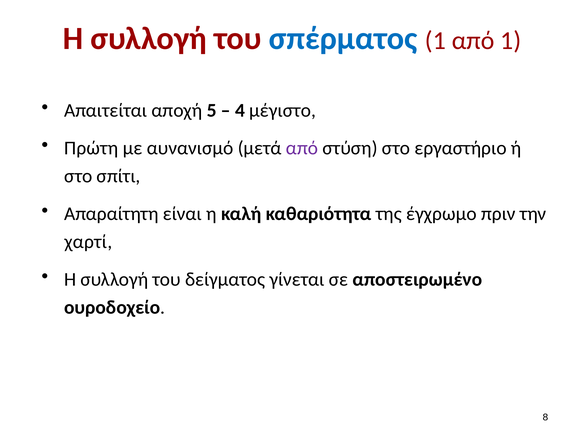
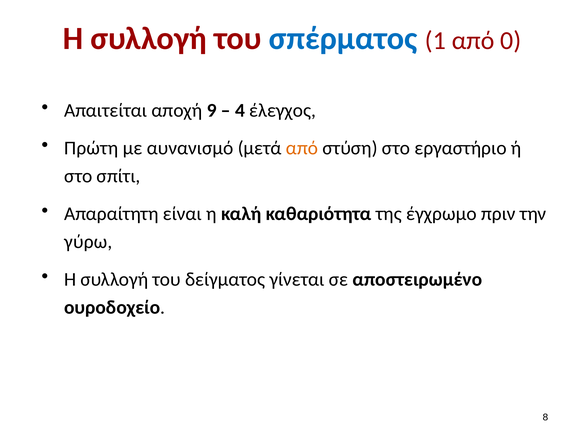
από 1: 1 -> 0 (511, 41)
5: 5 -> 9 (212, 111)
μέγιστο: μέγιστο -> έλεγχος (283, 111)
από colour: purple -> orange (302, 148)
χαρτί: χαρτί -> γύρω (88, 242)
